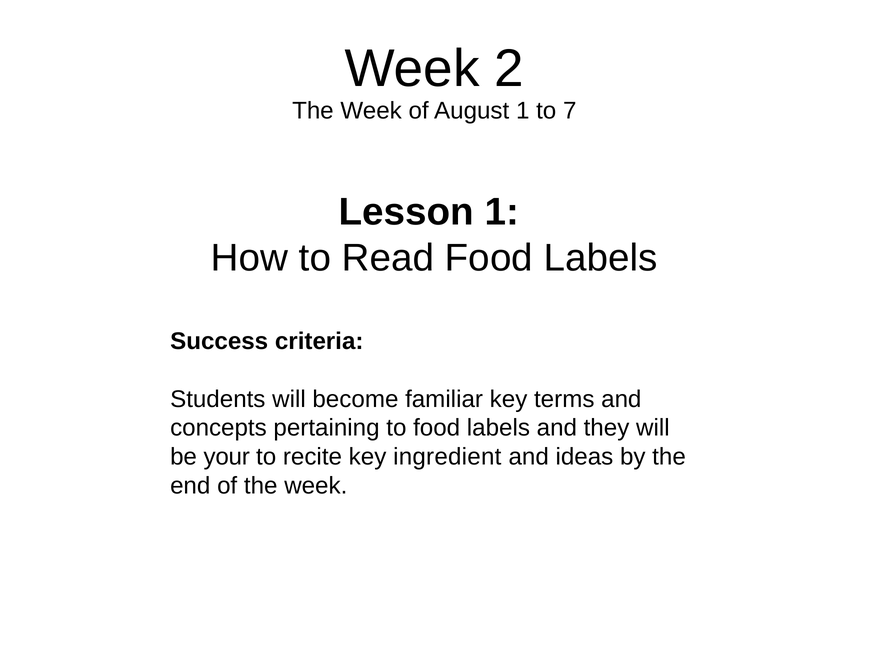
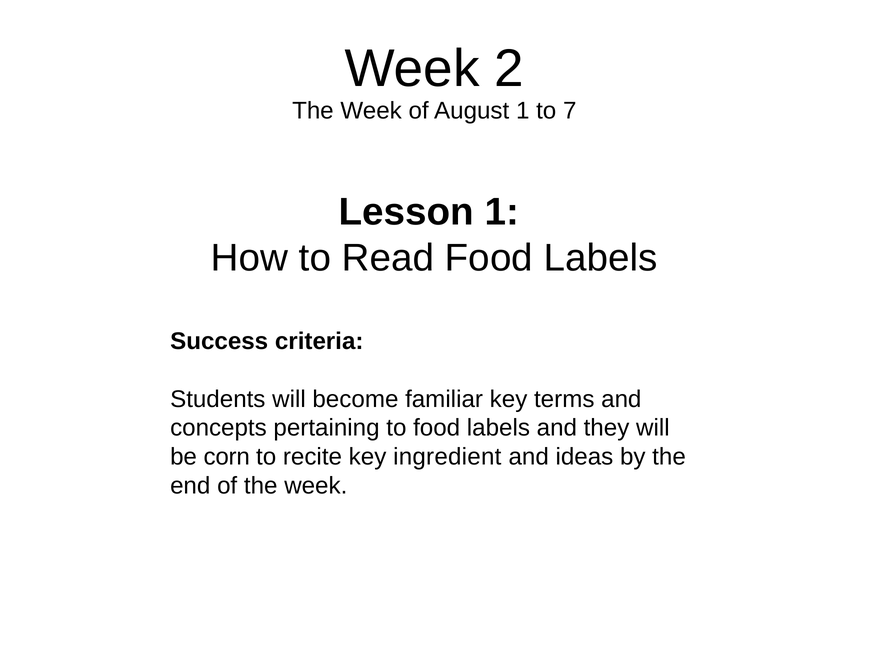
your: your -> corn (227, 457)
